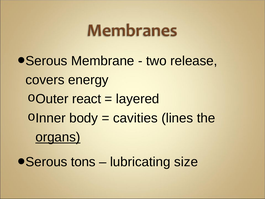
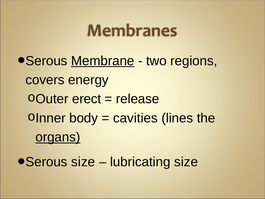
Membrane underline: none -> present (103, 61)
release: release -> regions (194, 61)
react: react -> erect (87, 99)
layered: layered -> release (138, 99)
Serous tons: tons -> size (83, 162)
